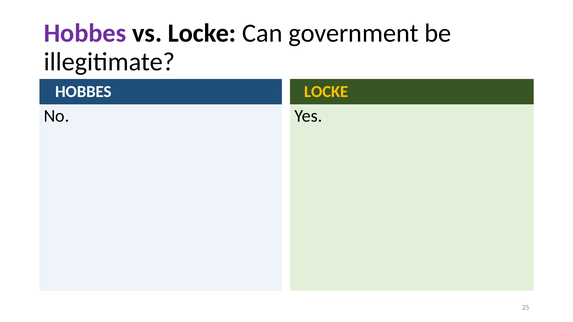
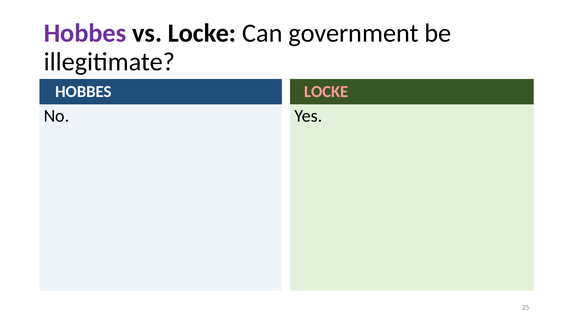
LOCKE colour: yellow -> pink (326, 92)
